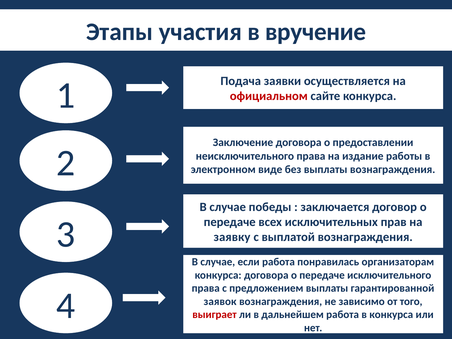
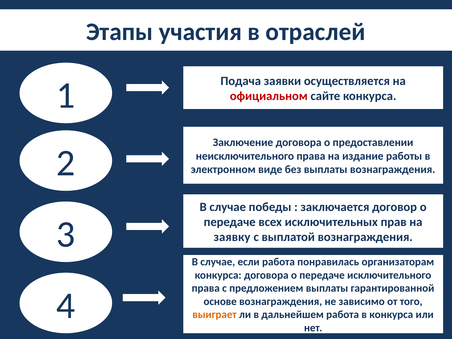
вручение: вручение -> отраслей (316, 32)
заявок: заявок -> основе (220, 301)
выиграет colour: red -> orange (215, 315)
